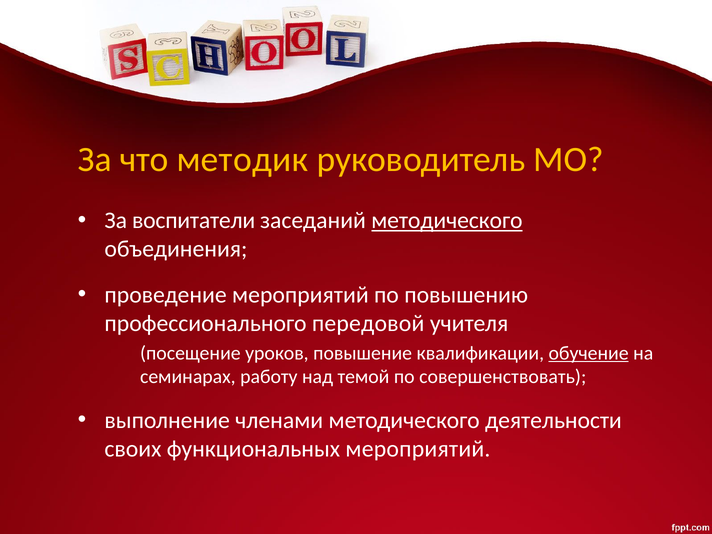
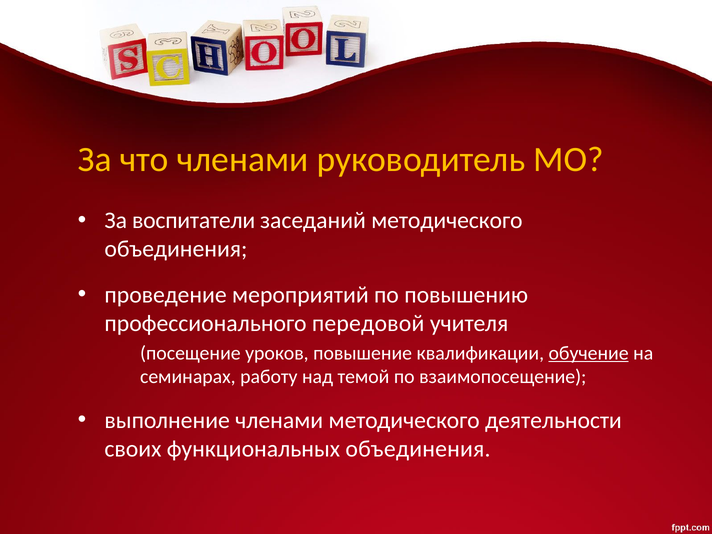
что методик: методик -> членами (243, 159)
методического underline: present -> none (447, 221)
совершенствовать: совершенствовать -> взаимопосещение (503, 377)
функциональных мероприятий: мероприятий -> объединения (418, 449)
